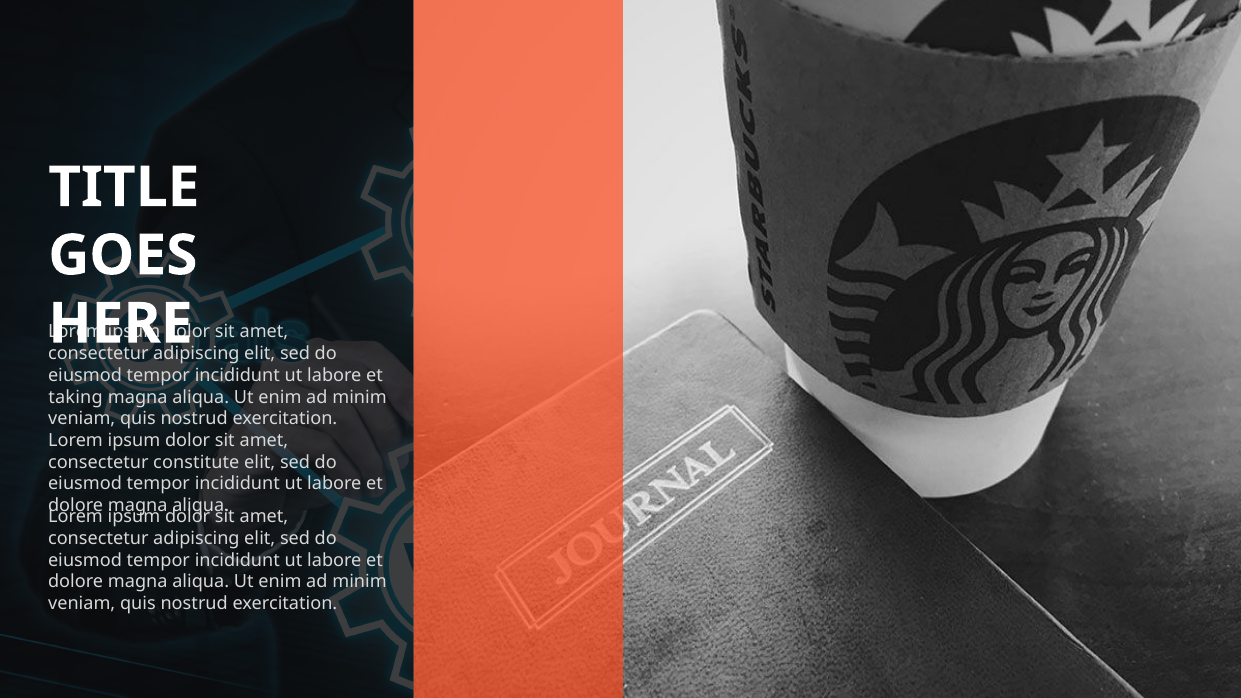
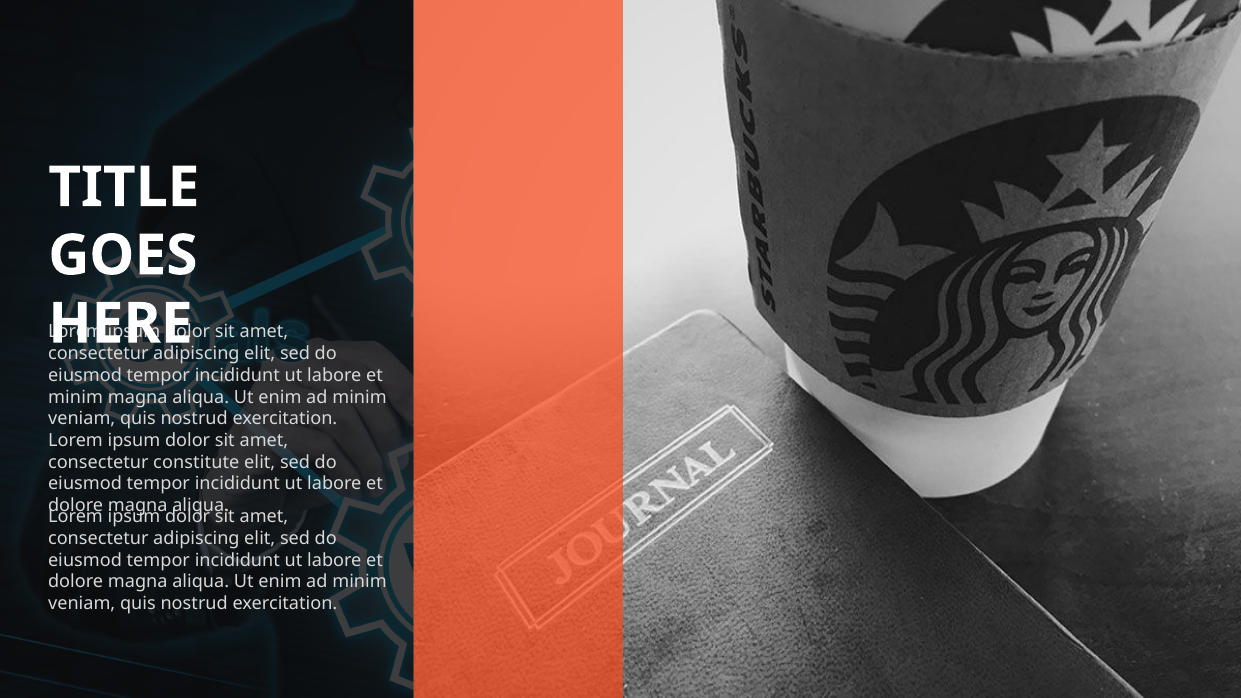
taking: taking -> minim (76, 397)
